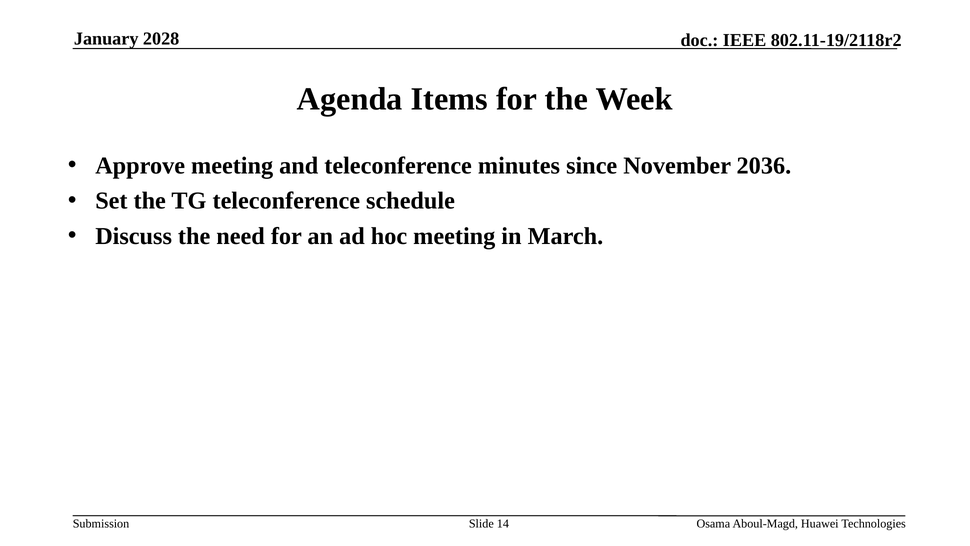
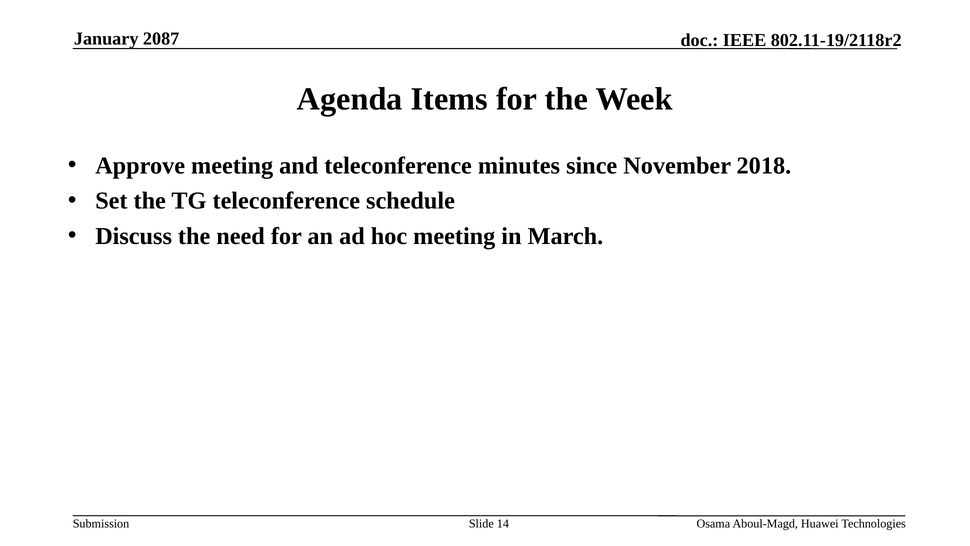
2028: 2028 -> 2087 (161, 39)
2036: 2036 -> 2018 (764, 166)
